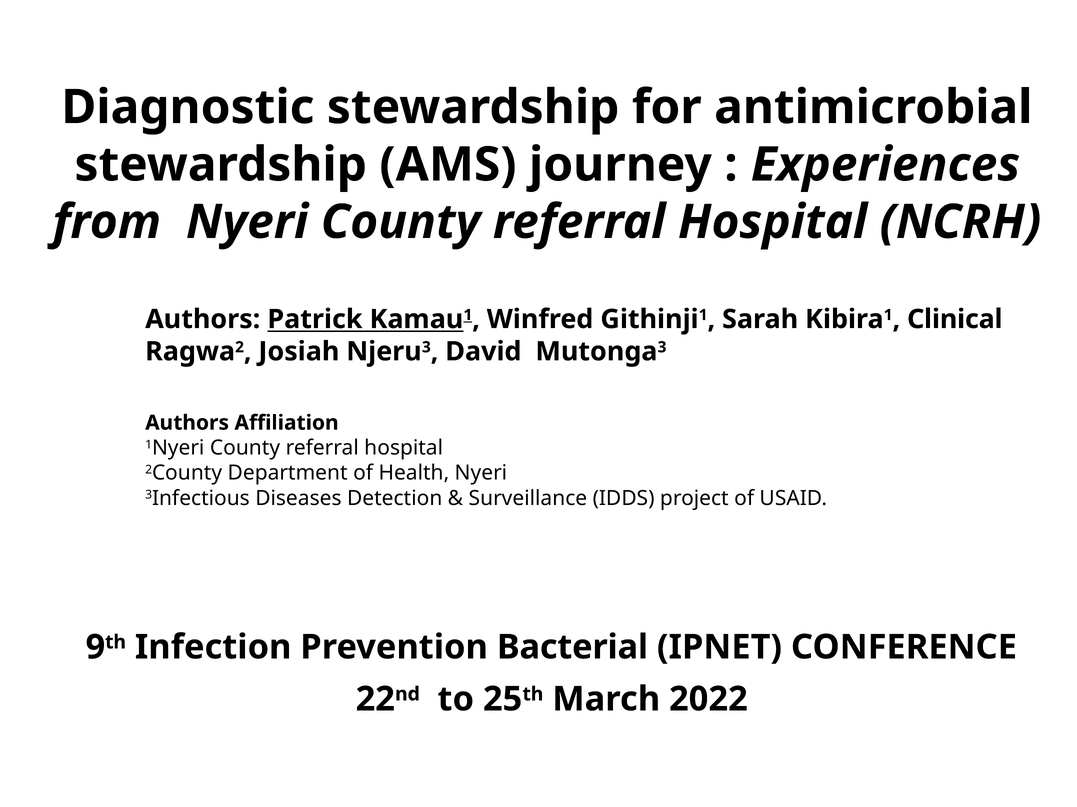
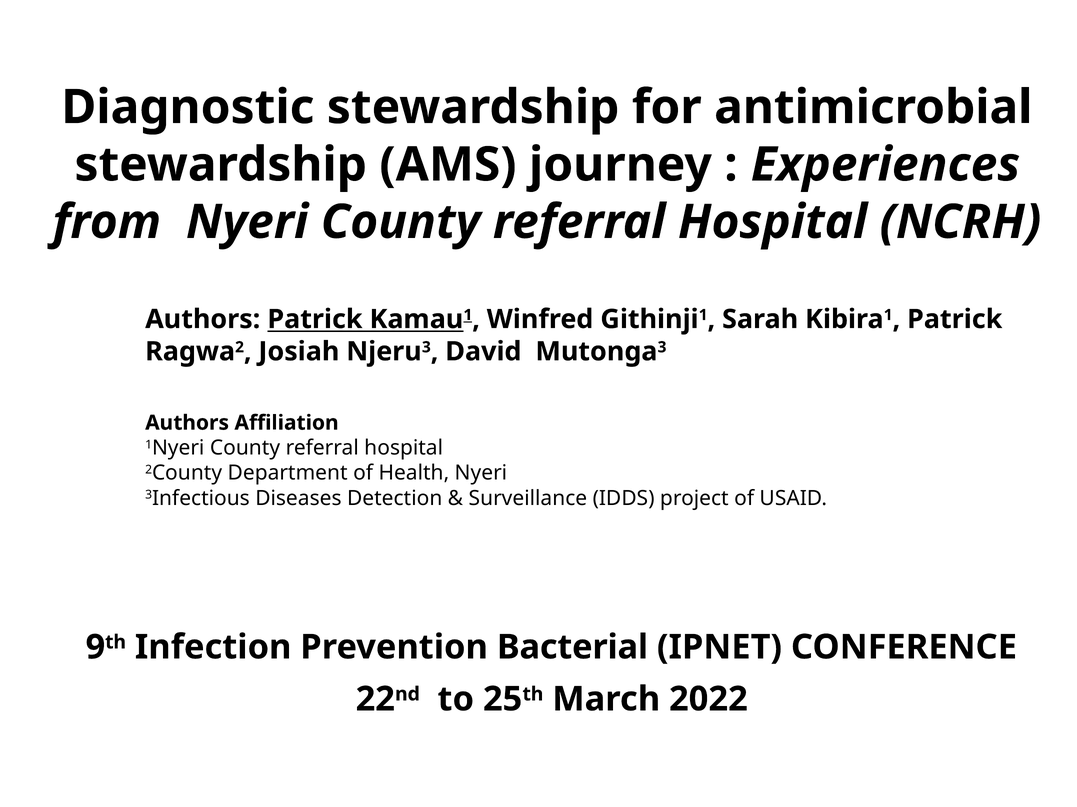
Kibira1 Clinical: Clinical -> Patrick (955, 320)
